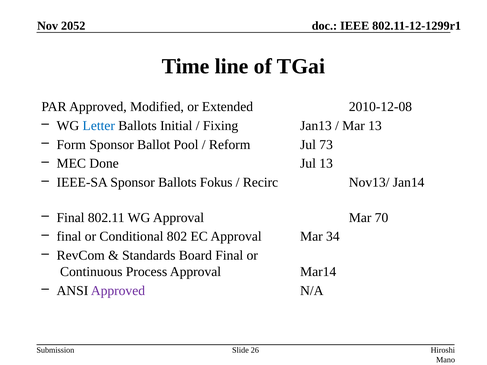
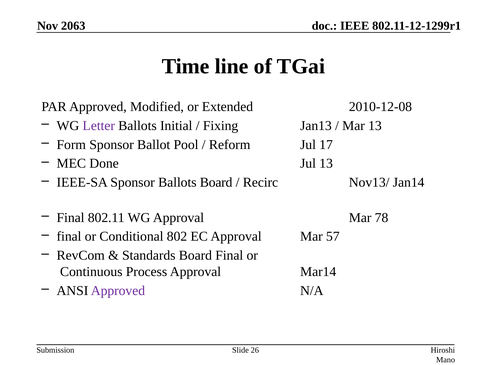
2052: 2052 -> 2063 (73, 26)
Letter colour: blue -> purple (99, 126)
73: 73 -> 17 (326, 145)
Ballots Fokus: Fokus -> Board (216, 183)
70: 70 -> 78 (382, 218)
34: 34 -> 57 (333, 237)
